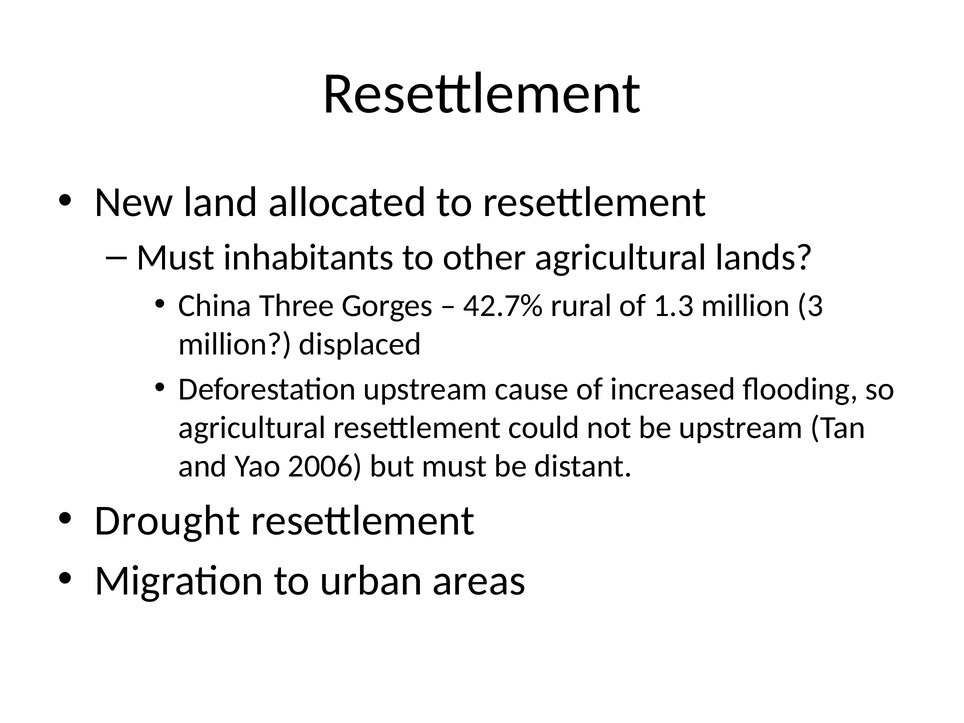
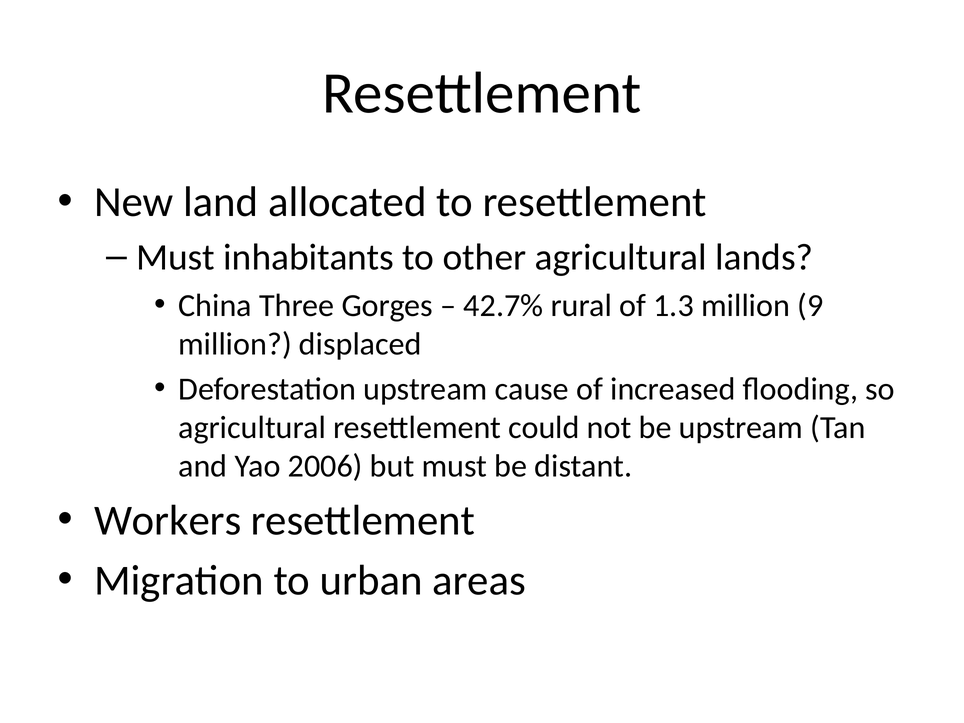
3: 3 -> 9 (810, 305)
Drought: Drought -> Workers (168, 520)
